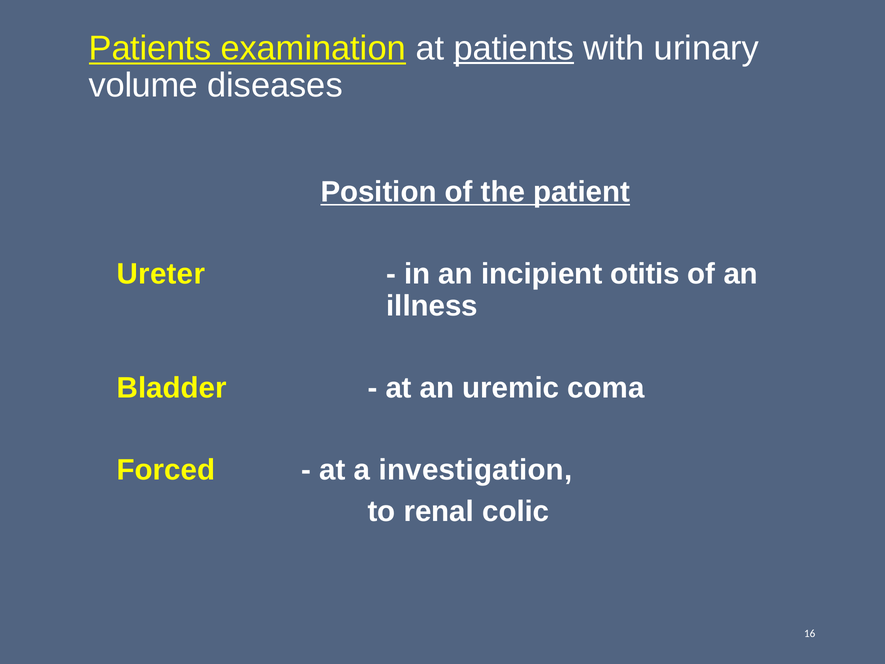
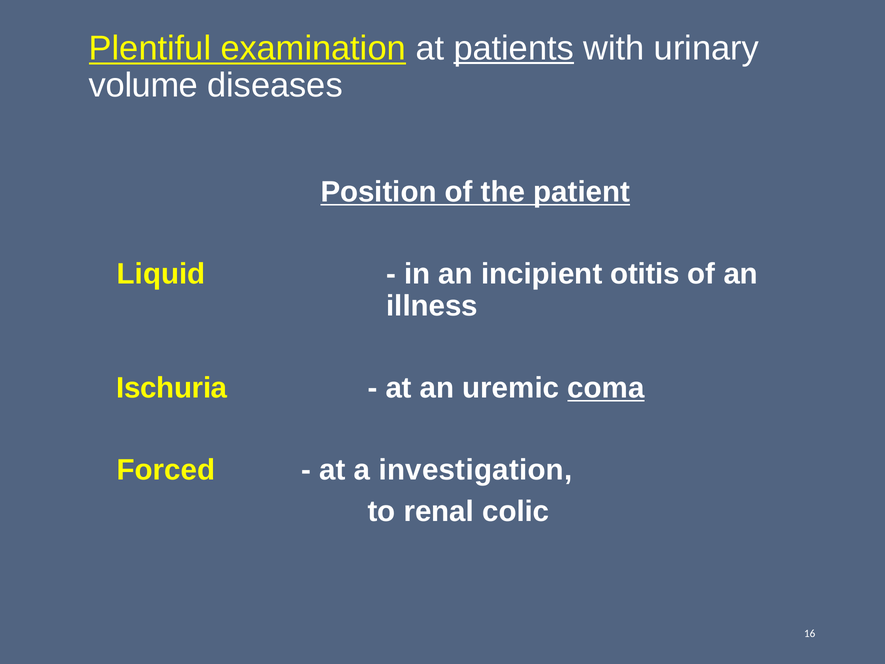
Patients: Patients -> Plentiful (150, 48)
Ureter: Ureter -> Liquid (161, 274)
Bladder: Bladder -> Ischuria (172, 388)
coma underline: none -> present (606, 388)
